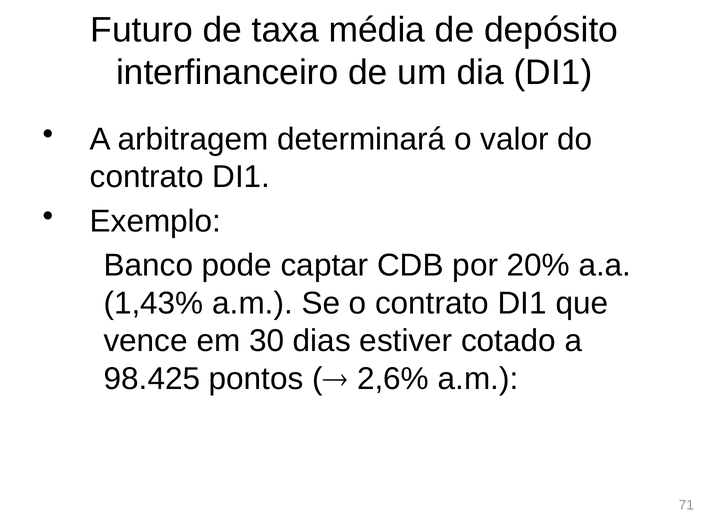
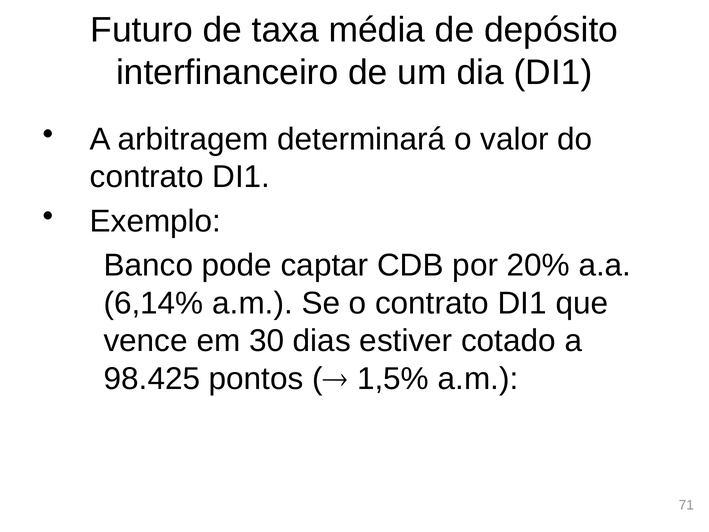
1,43%: 1,43% -> 6,14% (154, 303)
2,6%: 2,6% -> 1,5% (393, 379)
